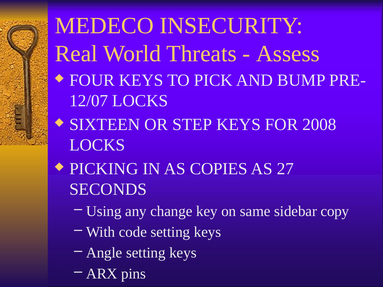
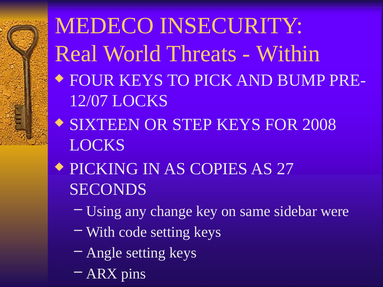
Assess: Assess -> Within (288, 54)
copy: copy -> were (335, 211)
